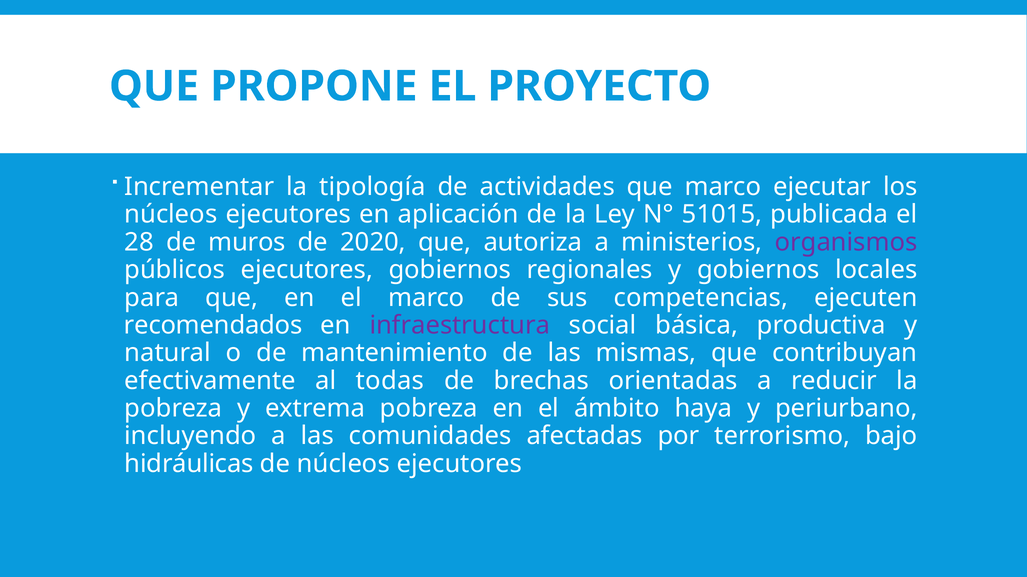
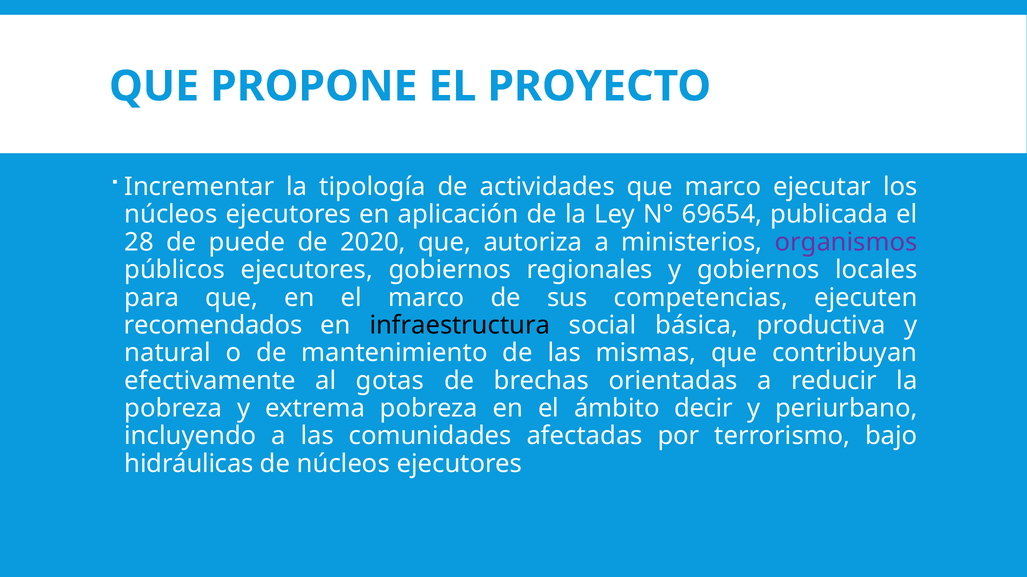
51015: 51015 -> 69654 (722, 215)
muros: muros -> puede (247, 242)
infraestructura colour: purple -> black (460, 326)
todas: todas -> gotas (390, 381)
haya: haya -> decir (704, 409)
